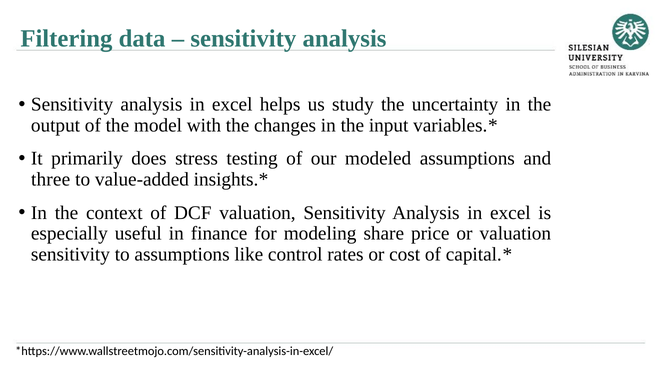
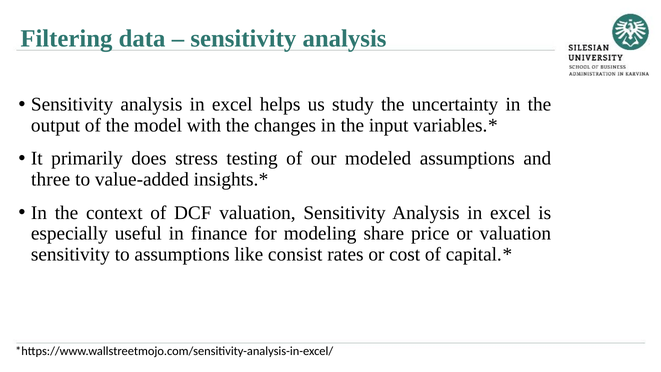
control: control -> consist (295, 254)
